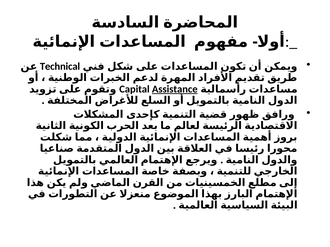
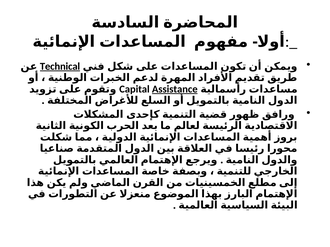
Technical underline: none -> present (60, 66)
